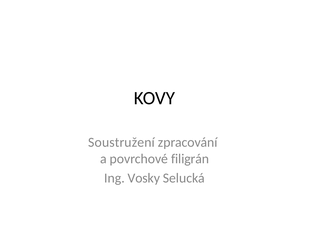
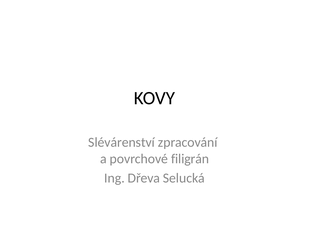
Soustružení: Soustružení -> Slévárenství (122, 142)
Vosky: Vosky -> Dřeva (144, 178)
